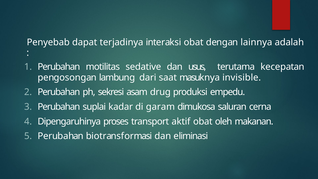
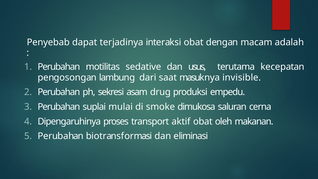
lainnya: lainnya -> macam (256, 42)
kadar: kadar -> mulai (121, 107)
garam: garam -> smoke (160, 107)
